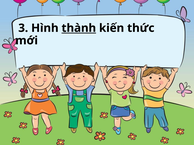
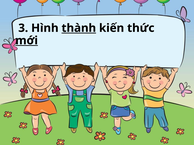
mới underline: none -> present (27, 41)
